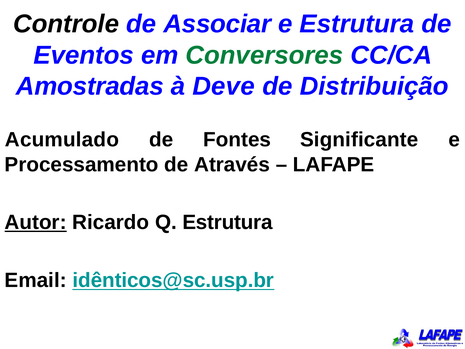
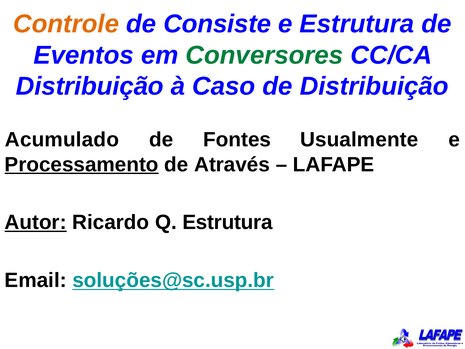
Controle colour: black -> orange (66, 24)
Associar: Associar -> Consiste (217, 24)
Amostradas: Amostradas -> Distribuição (90, 86)
Deve: Deve -> Caso (224, 86)
Significante: Significante -> Usualmente (359, 140)
Processamento underline: none -> present (82, 164)
idênticos@sc.usp.br: idênticos@sc.usp.br -> soluções@sc.usp.br (173, 280)
